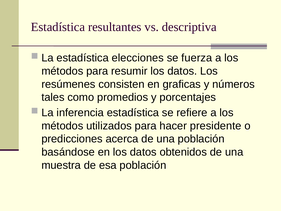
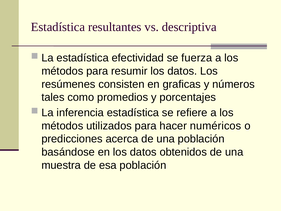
elecciones: elecciones -> efectividad (138, 58)
presidente: presidente -> numéricos (216, 126)
